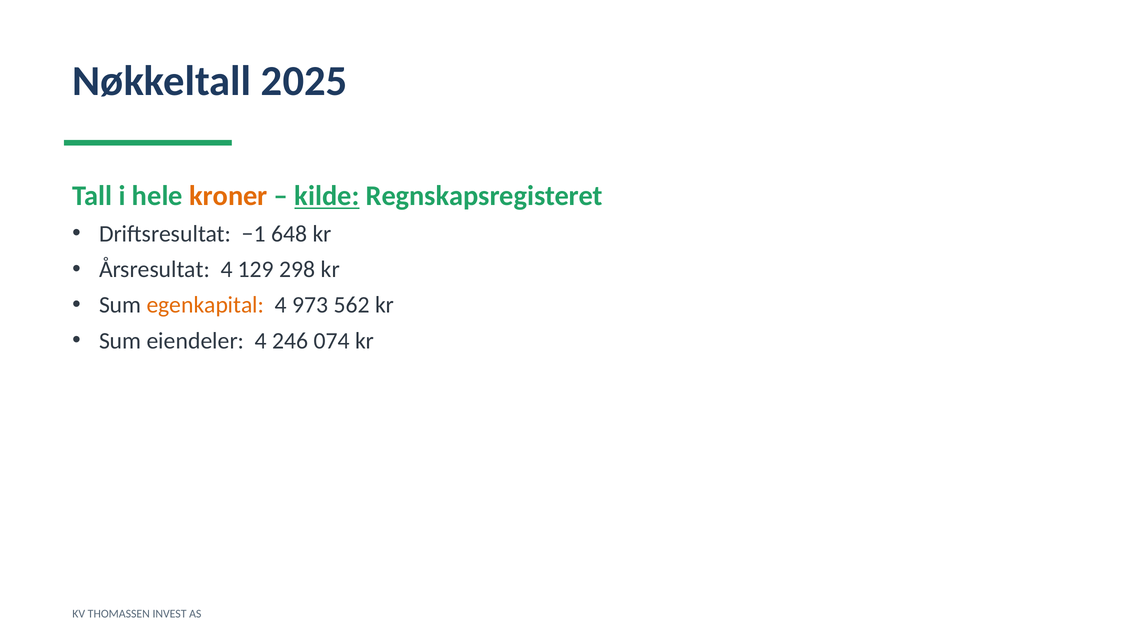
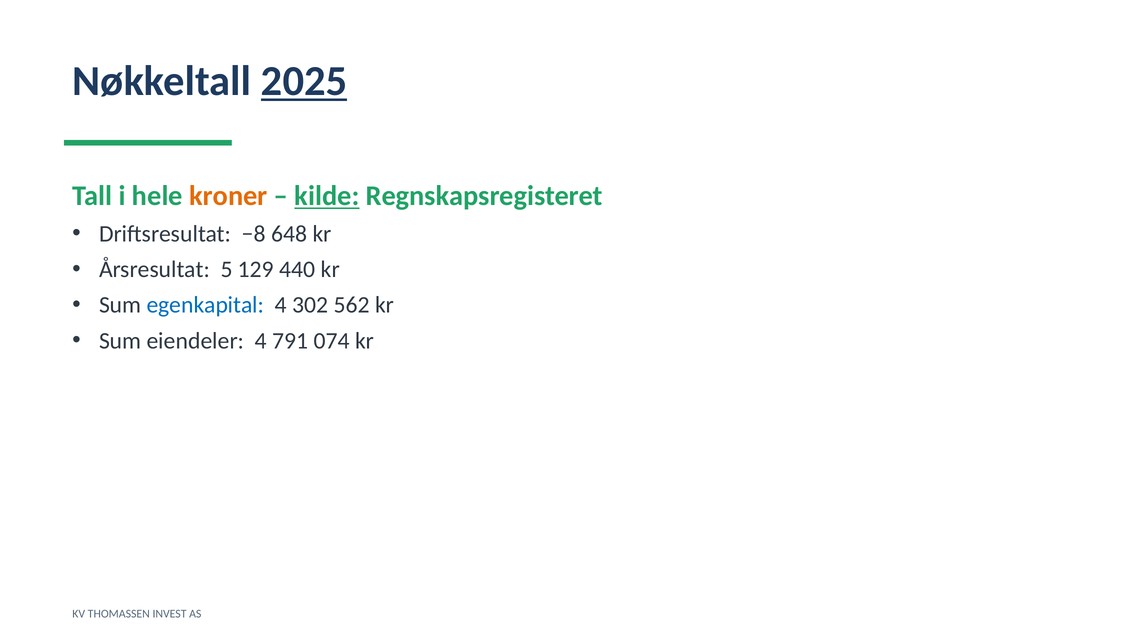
2025 underline: none -> present (304, 81)
−1: −1 -> −8 (254, 234)
Årsresultat 4: 4 -> 5 (227, 269)
298: 298 -> 440 (297, 269)
egenkapital colour: orange -> blue (205, 305)
973: 973 -> 302 (310, 305)
246: 246 -> 791 (290, 340)
